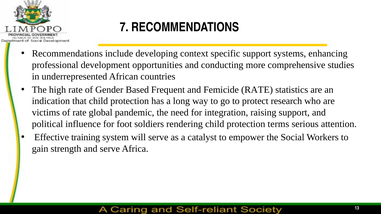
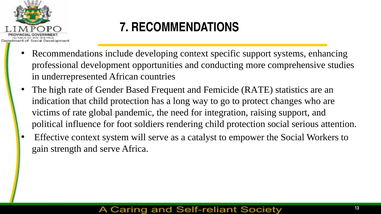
research: research -> changes (286, 101)
protection terms: terms -> social (278, 124)
Effective training: training -> context (86, 137)
